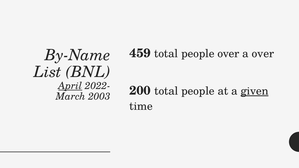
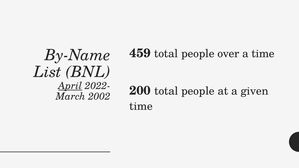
a over: over -> time (263, 54)
given underline: present -> none (255, 91)
2003: 2003 -> 2002 (99, 97)
